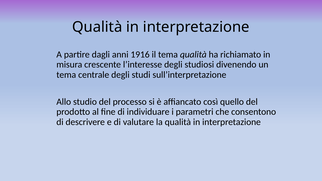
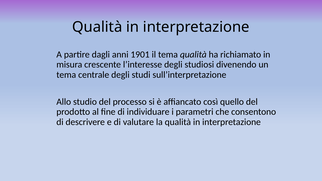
1916: 1916 -> 1901 (140, 54)
